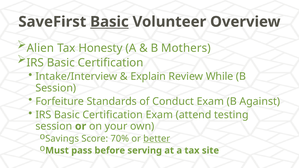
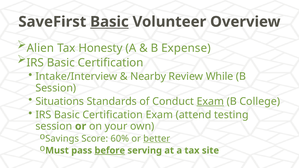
Mothers: Mothers -> Expense (186, 48)
Explain: Explain -> Nearby (148, 77)
Forfeiture: Forfeiture -> Situations (60, 101)
Exam underline: none -> present (210, 101)
Against: Against -> College (260, 101)
70%: 70% -> 60% (120, 139)
before underline: none -> present (110, 151)
